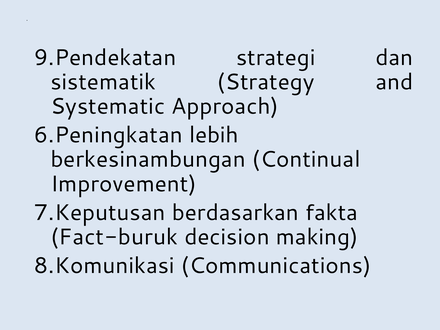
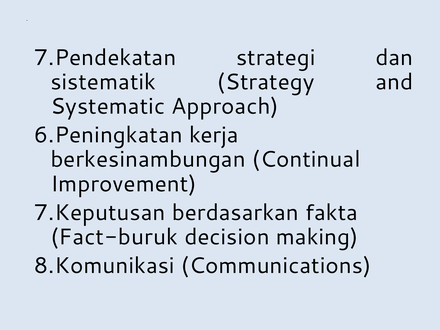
9.Pendekatan: 9.Pendekatan -> 7.Pendekatan (105, 58)
lebih: lebih -> kerja (214, 135)
